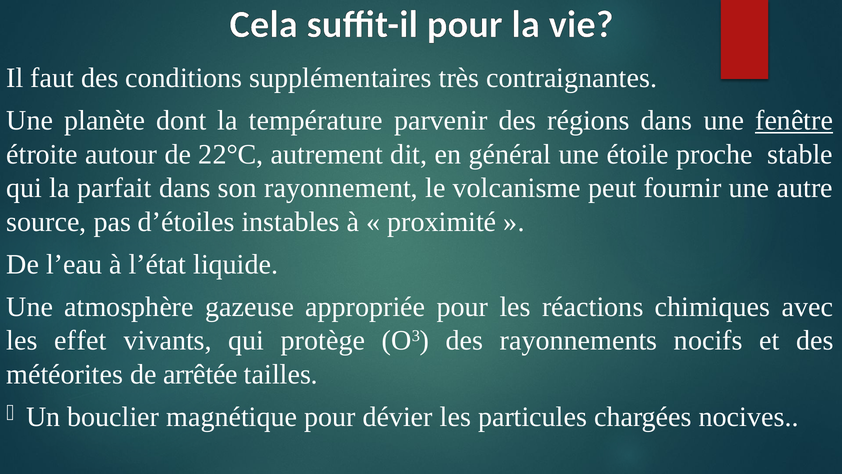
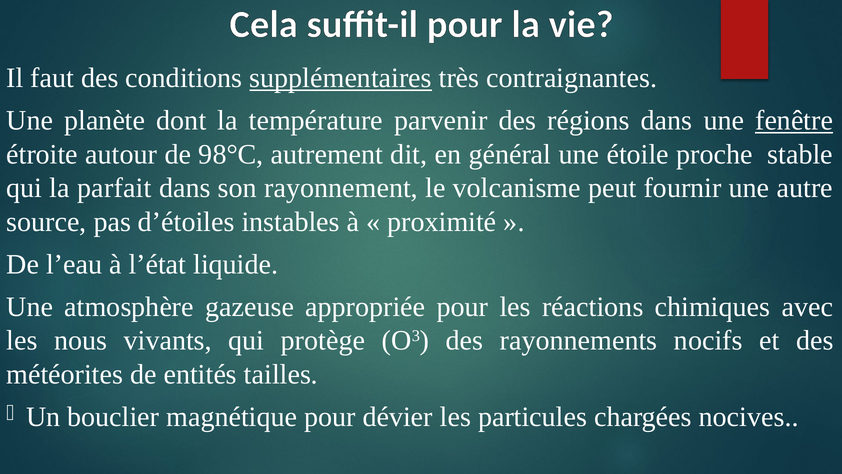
supplémentaires underline: none -> present (341, 78)
22°C: 22°C -> 98°C (231, 154)
effet: effet -> nous (81, 340)
arrêtée: arrêtée -> entités (200, 374)
